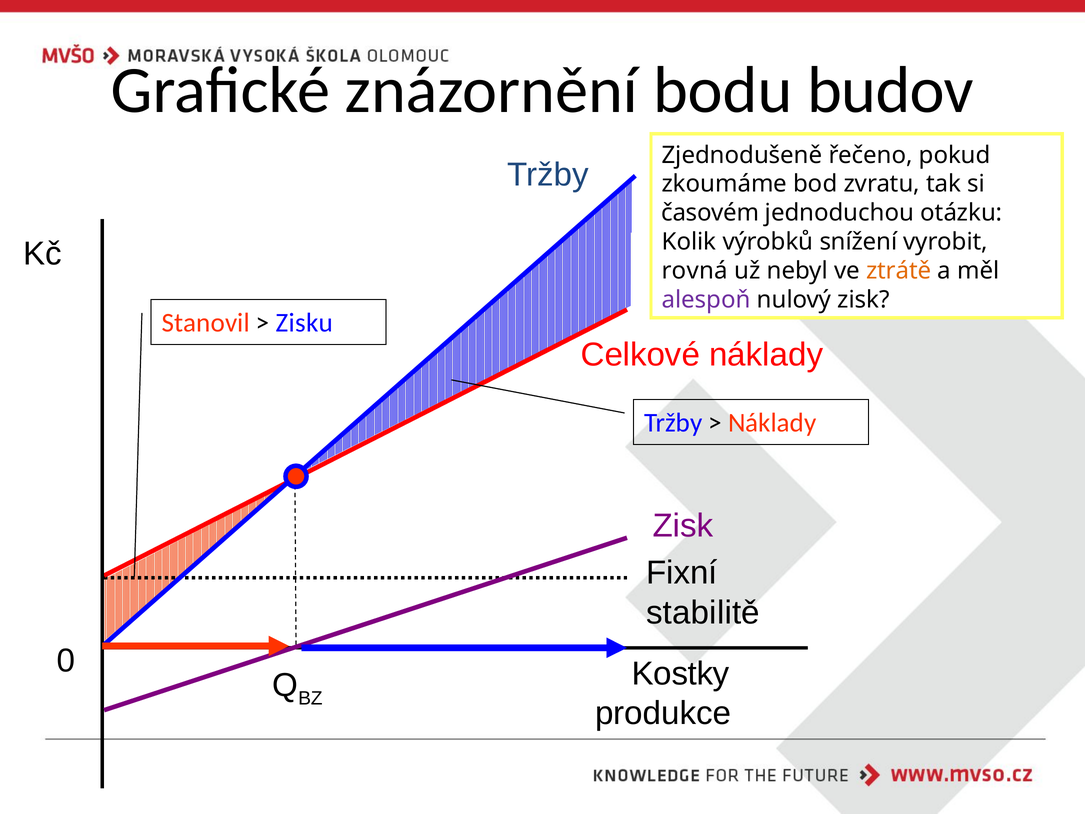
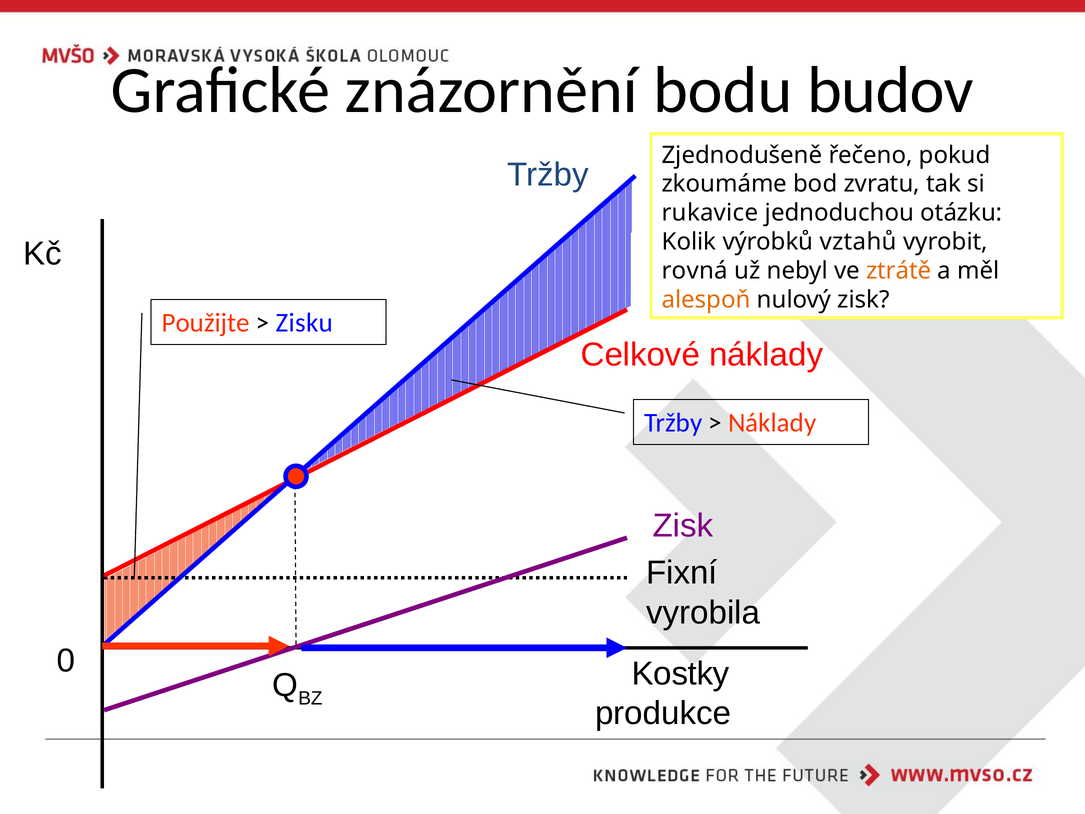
časovém: časovém -> rukavice (710, 213)
snížení: snížení -> vztahů (858, 242)
alespoň colour: purple -> orange (706, 300)
Stanovil: Stanovil -> Použijte (206, 323)
stabilitě: stabilitě -> vyrobila (703, 613)
